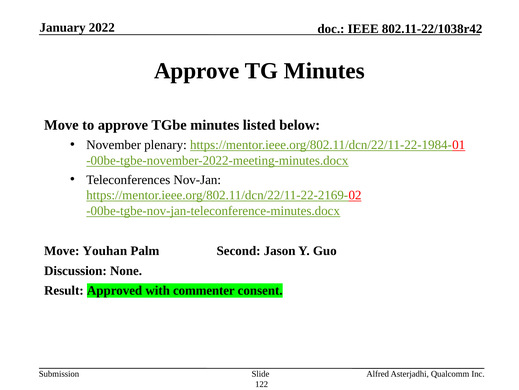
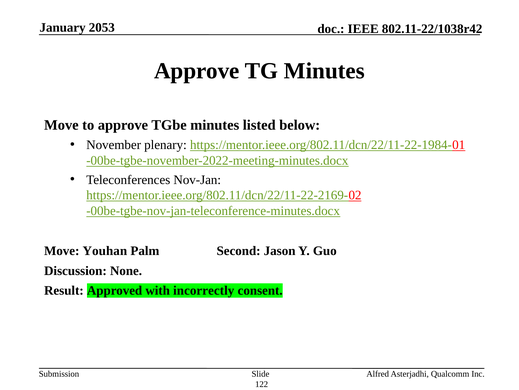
2022: 2022 -> 2053 (102, 28)
commenter: commenter -> incorrectly (204, 290)
